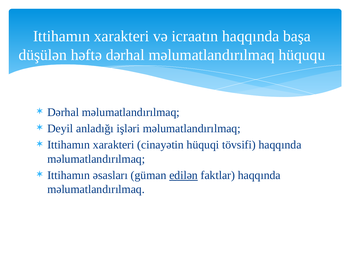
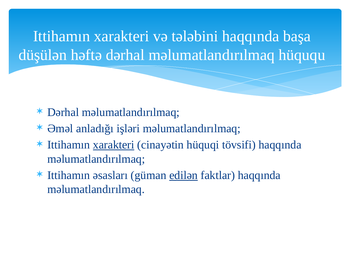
icraatın: icraatın -> tələbini (195, 36)
Deyil: Deyil -> Əməl (60, 128)
xarakteri underline: none -> present (114, 145)
